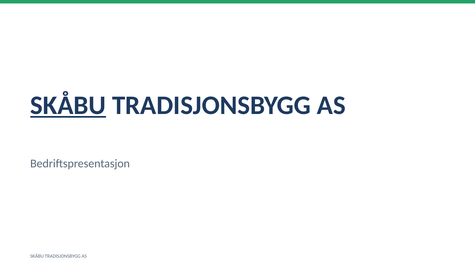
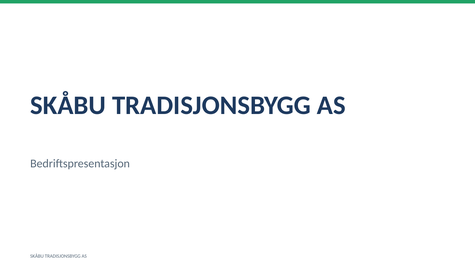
SKÅBU underline: present -> none (68, 105)
